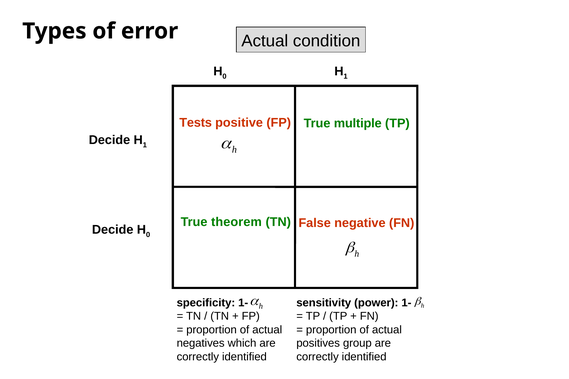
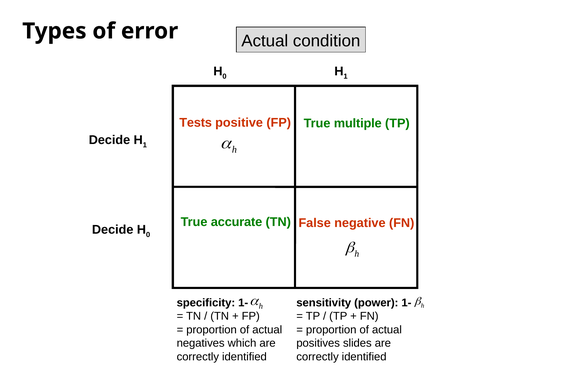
theorem: theorem -> accurate (237, 222)
group: group -> slides (357, 343)
